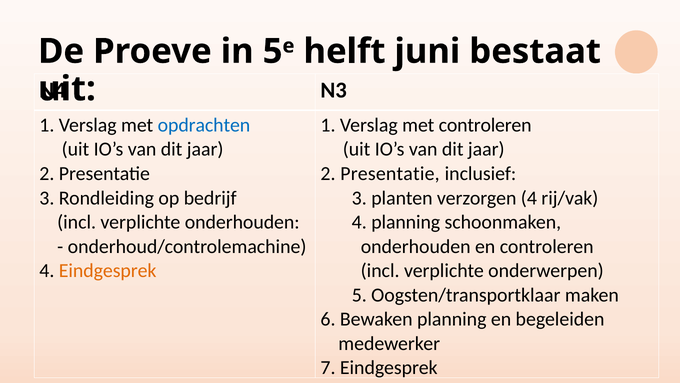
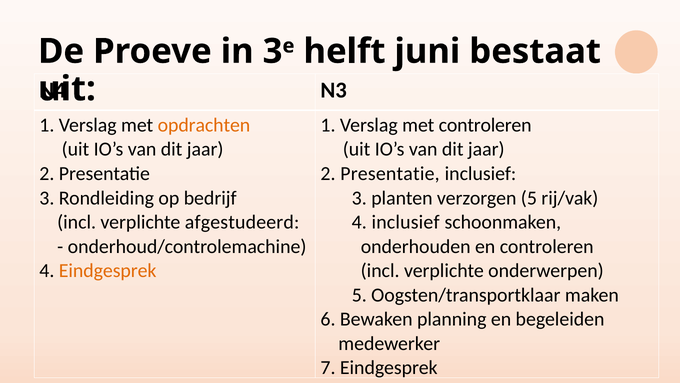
in 5: 5 -> 3 (273, 51)
opdrachten colour: blue -> orange (204, 125)
verzorgen 4: 4 -> 5 (529, 198)
verplichte onderhouden: onderhouden -> afgestudeerd (242, 222)
4 planning: planning -> inclusief (406, 222)
